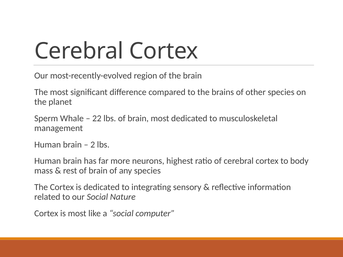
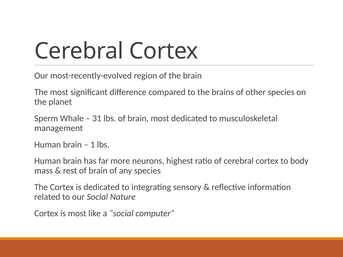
22: 22 -> 31 (97, 118)
2: 2 -> 1 (93, 145)
